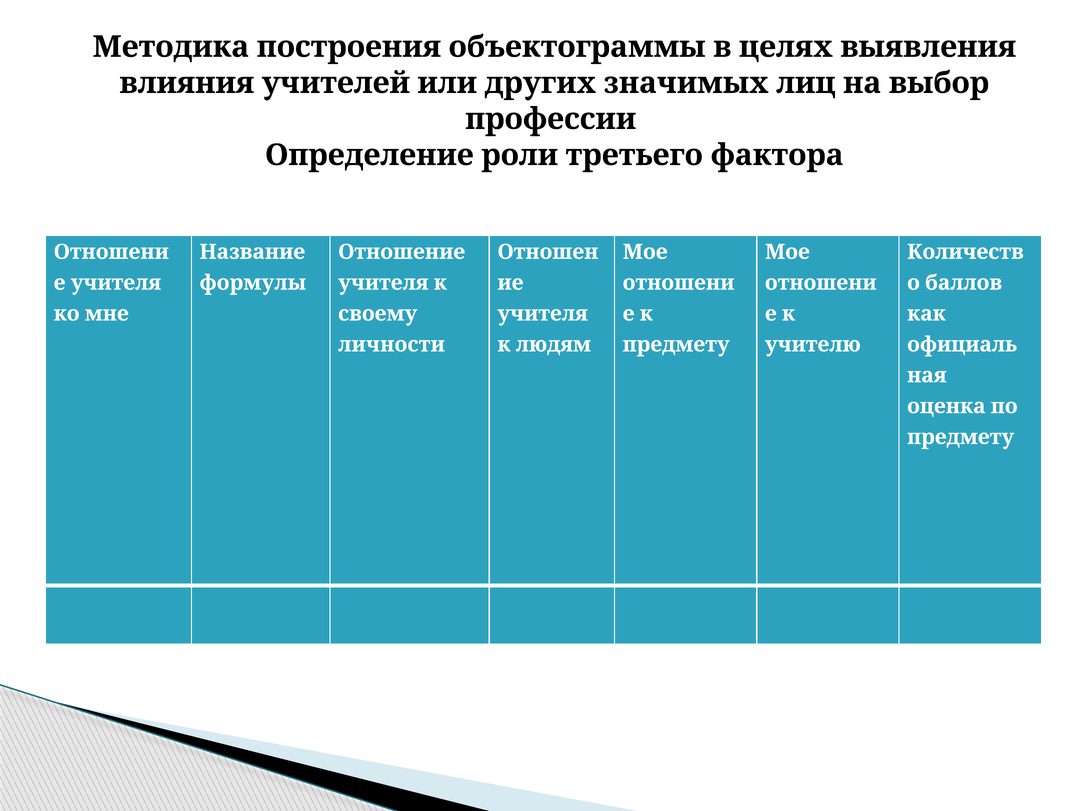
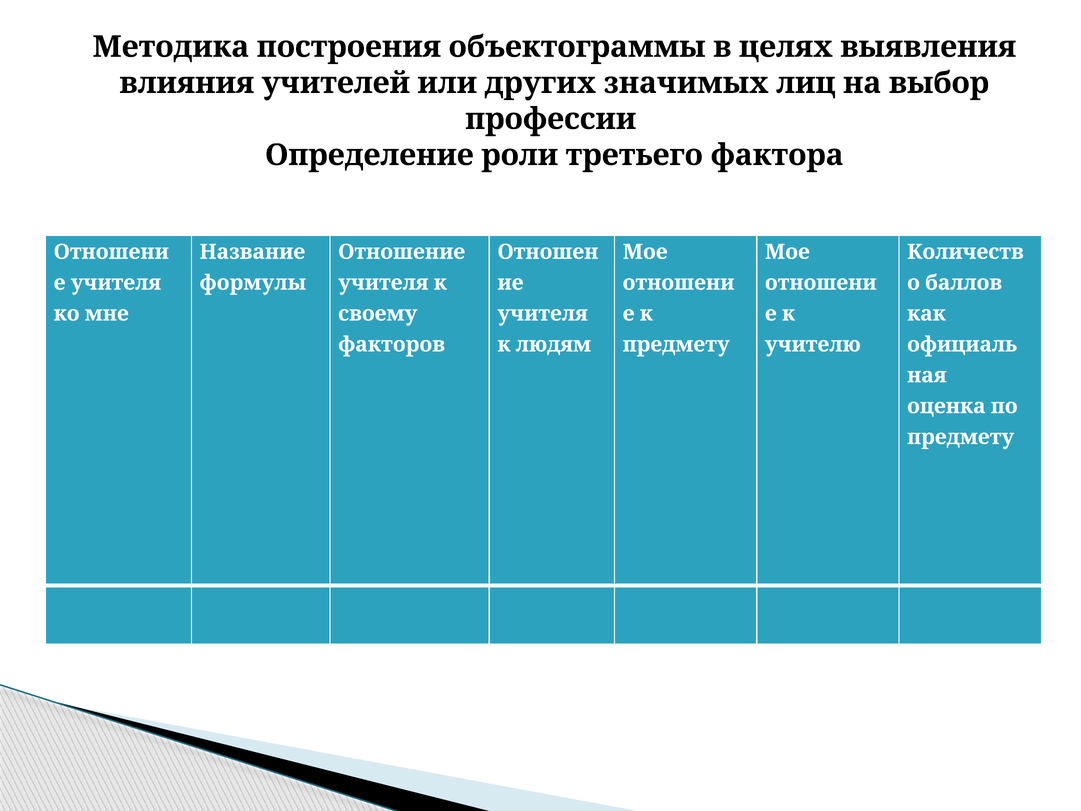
личности: личности -> факторов (392, 344)
